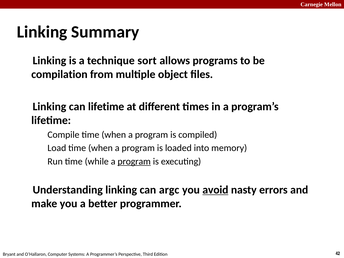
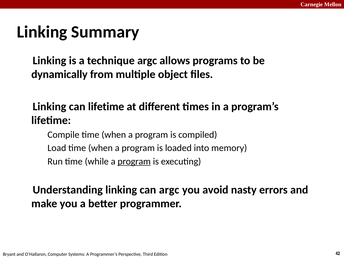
technique sort: sort -> argc (147, 61)
compilation: compilation -> dynamically (59, 74)
avoid underline: present -> none (215, 190)
